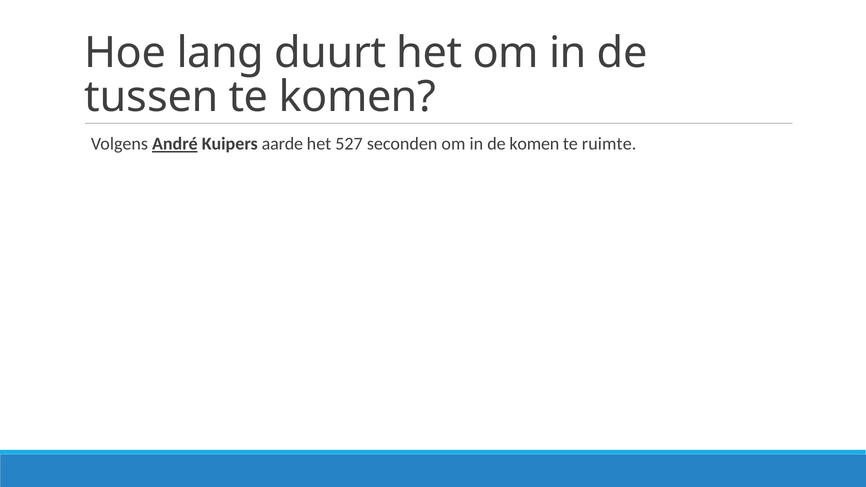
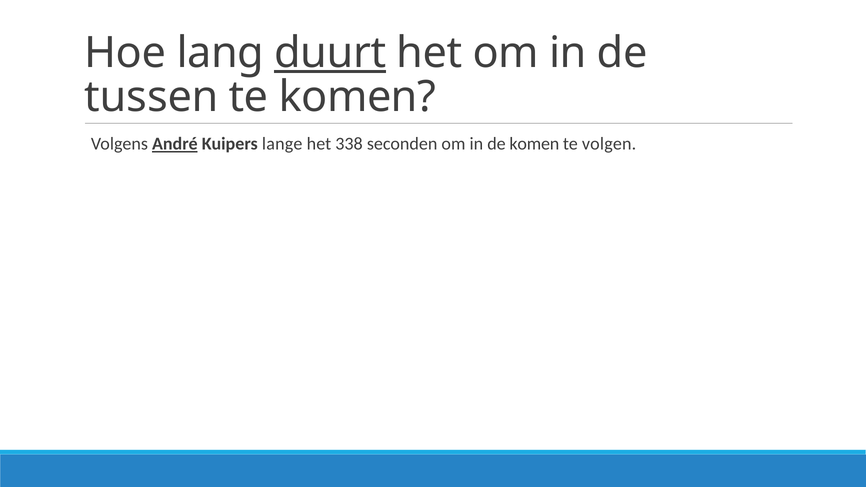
duurt underline: none -> present (330, 53)
aarde: aarde -> lange (282, 144)
527: 527 -> 338 (349, 144)
ruimte: ruimte -> volgen (609, 144)
